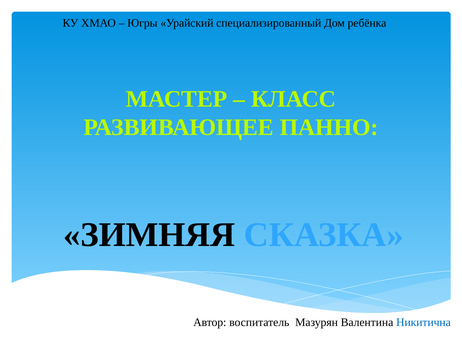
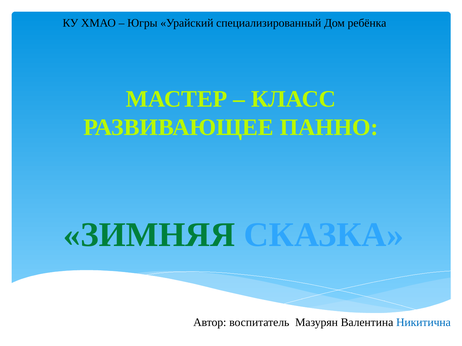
ЗИМНЯЯ colour: black -> green (149, 235)
